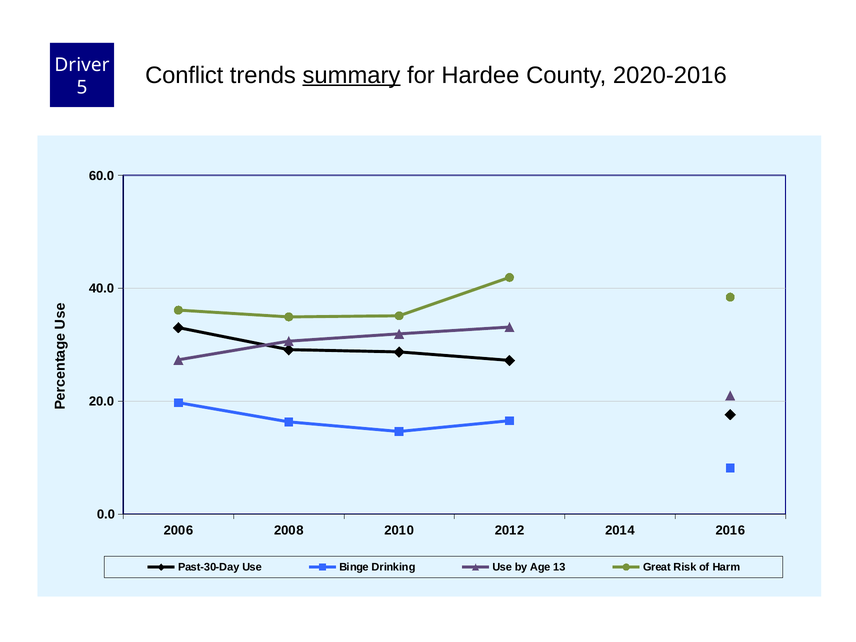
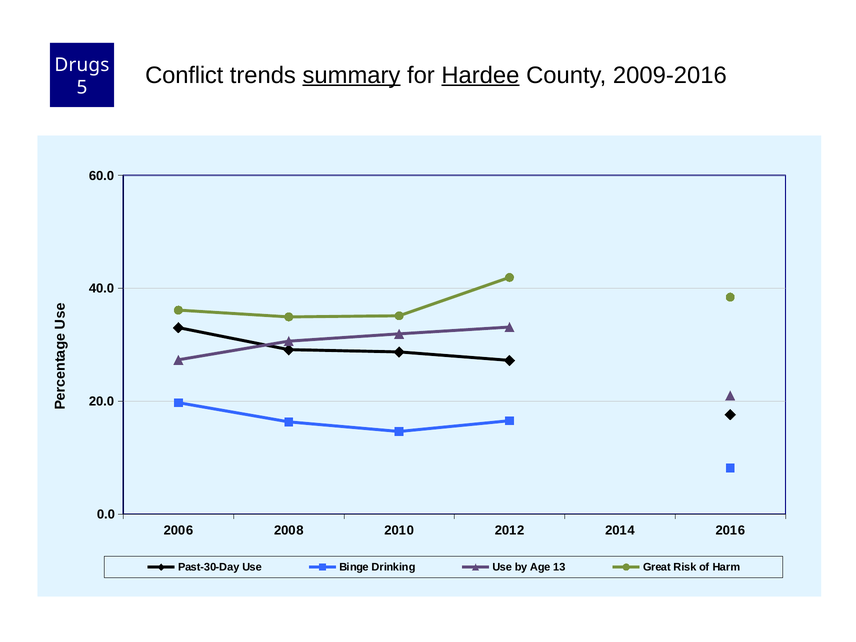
Driver: Driver -> Drugs (82, 65)
Hardee underline: none -> present (480, 75)
2020-2016: 2020-2016 -> 2009-2016 (670, 75)
